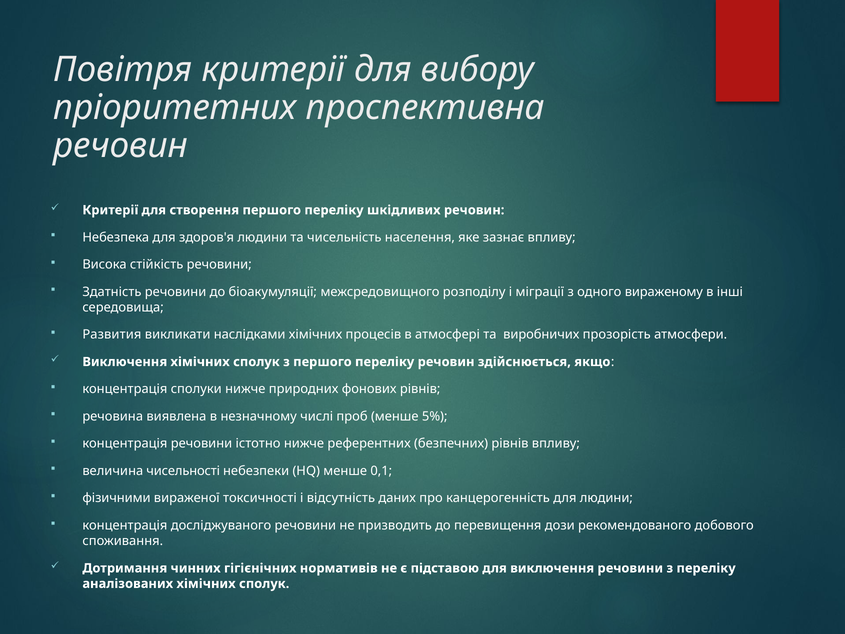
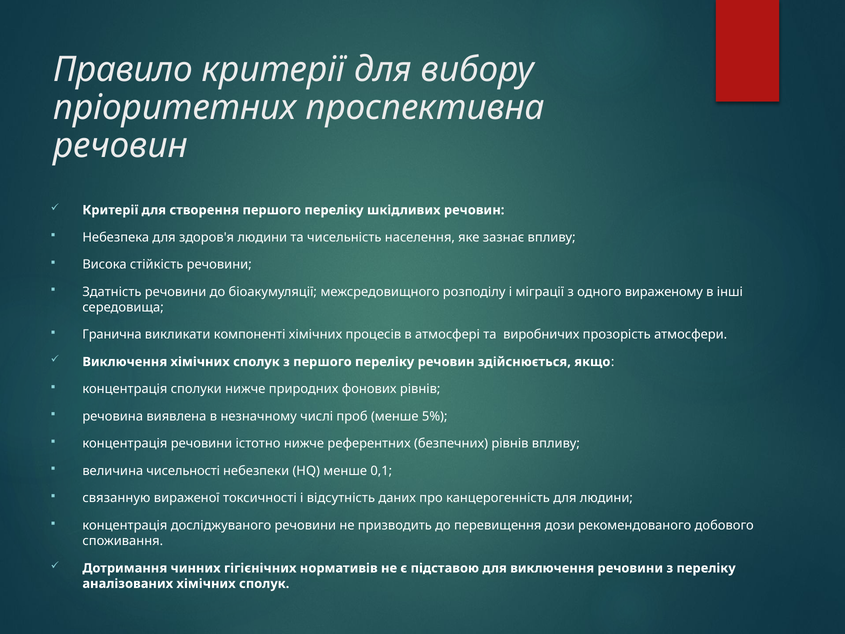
Повітря: Повітря -> Правило (123, 70)
Развития: Развития -> Гранична (112, 334)
наслідками: наслідками -> компоненті (250, 334)
фізичними: фізичними -> связанную (116, 498)
